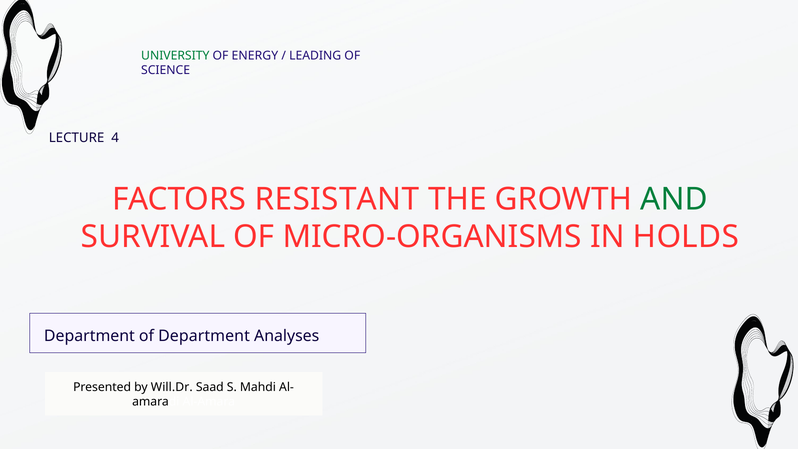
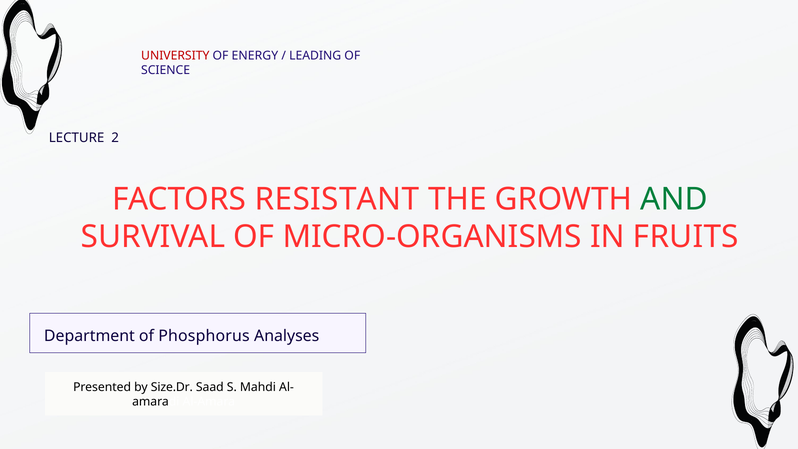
UNIVERSITY colour: green -> red (175, 56)
4: 4 -> 2 (115, 138)
HOLDS: HOLDS -> FRUITS (686, 237)
of Department: Department -> Phosphorus (204, 336)
Will.Dr: Will.Dr -> Size.Dr (172, 387)
